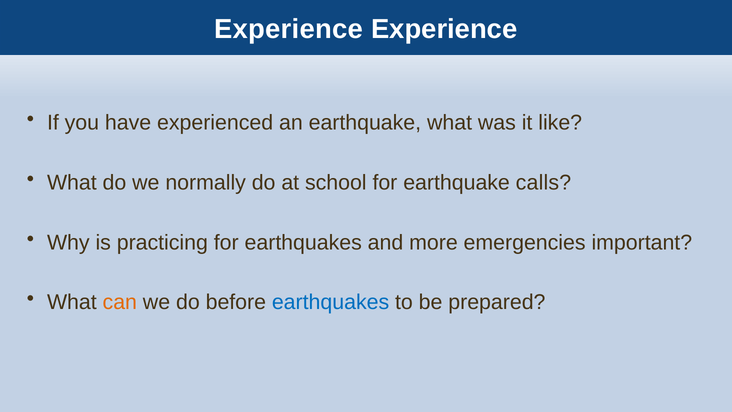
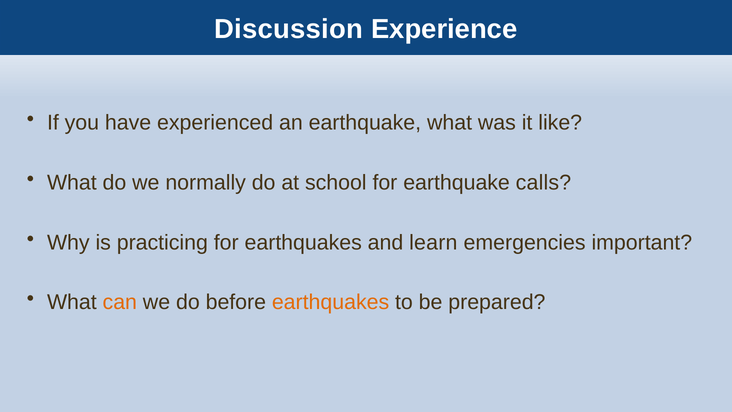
Experience: Experience -> Discussion (289, 29)
more: more -> learn (433, 242)
earthquakes colour: blue -> orange (331, 302)
